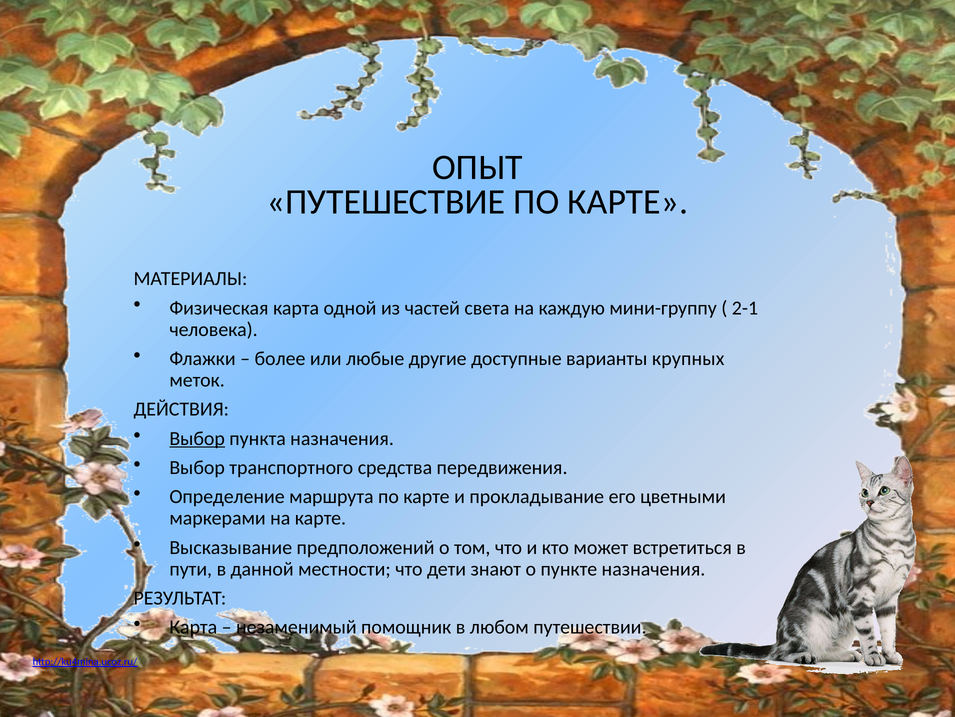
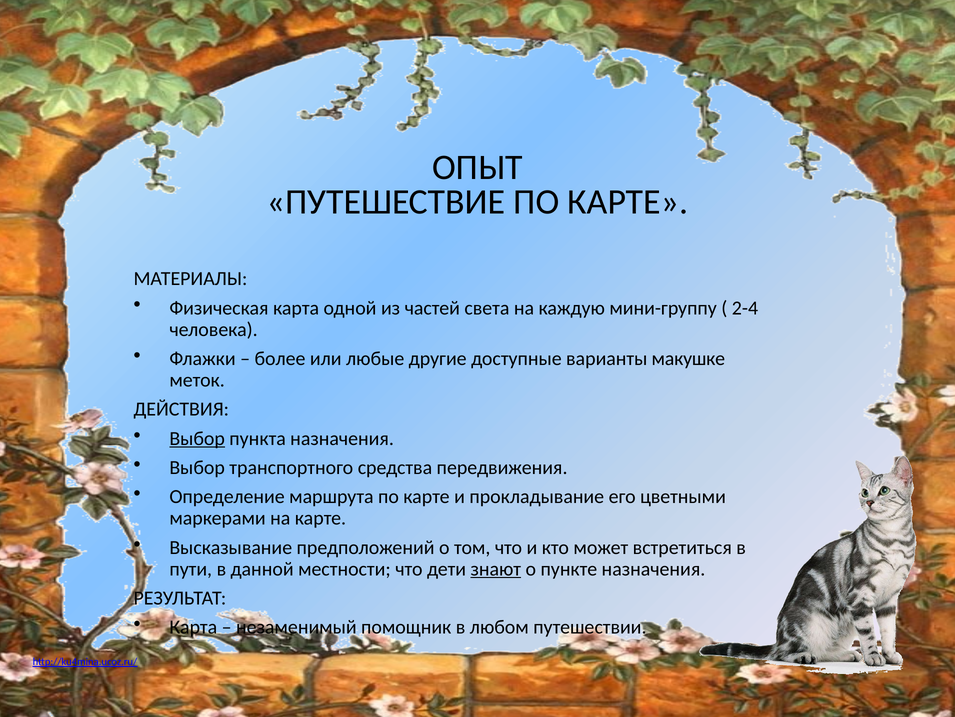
2-1: 2-1 -> 2-4 (745, 308)
крупных: крупных -> макушке (688, 358)
знают underline: none -> present (496, 568)
